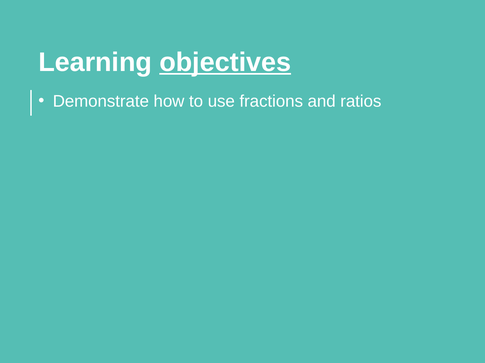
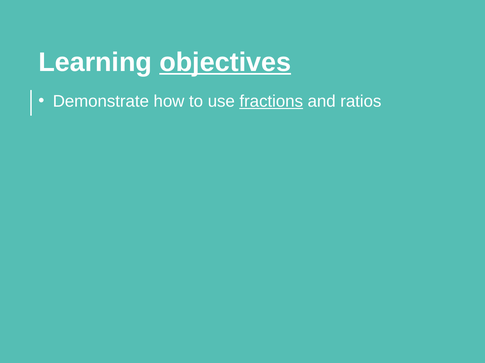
fractions underline: none -> present (271, 102)
